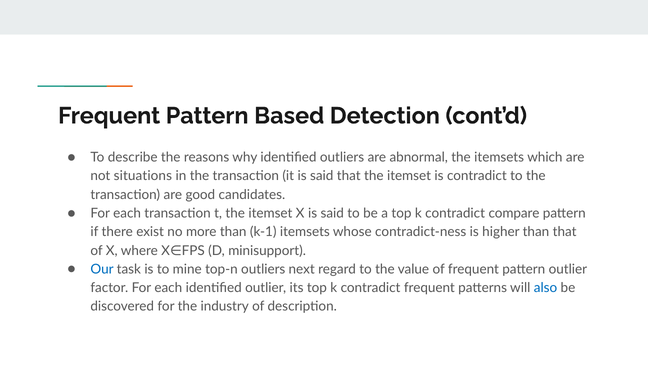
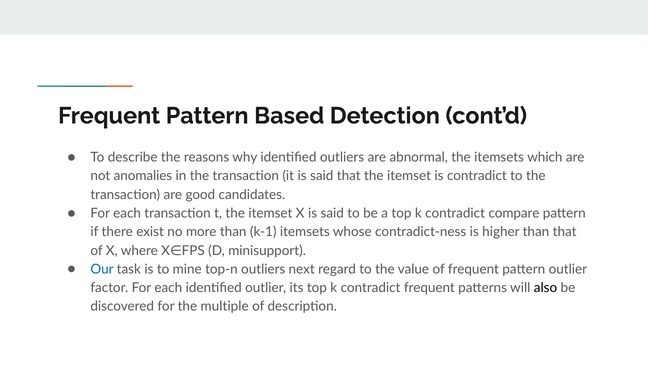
situations: situations -> anomalies (143, 176)
also colour: blue -> black (546, 287)
industry: industry -> multiple (225, 306)
